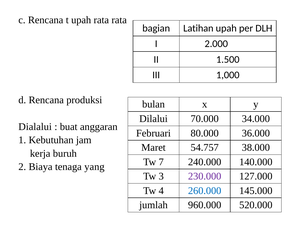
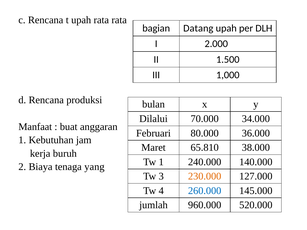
Latihan: Latihan -> Datang (198, 28)
Dialalui: Dialalui -> Manfaat (35, 127)
54.757: 54.757 -> 65.810 (205, 148)
Tw 7: 7 -> 1 (161, 162)
230.000 colour: purple -> orange (205, 176)
